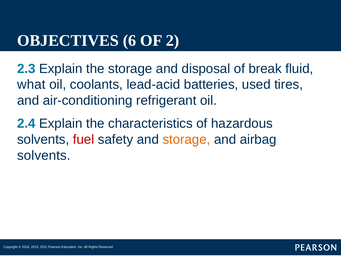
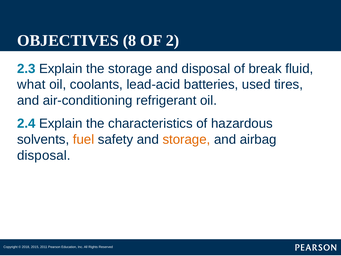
6: 6 -> 8 (130, 40)
fuel colour: red -> orange (84, 139)
solvents: solvents -> disposal (44, 155)
